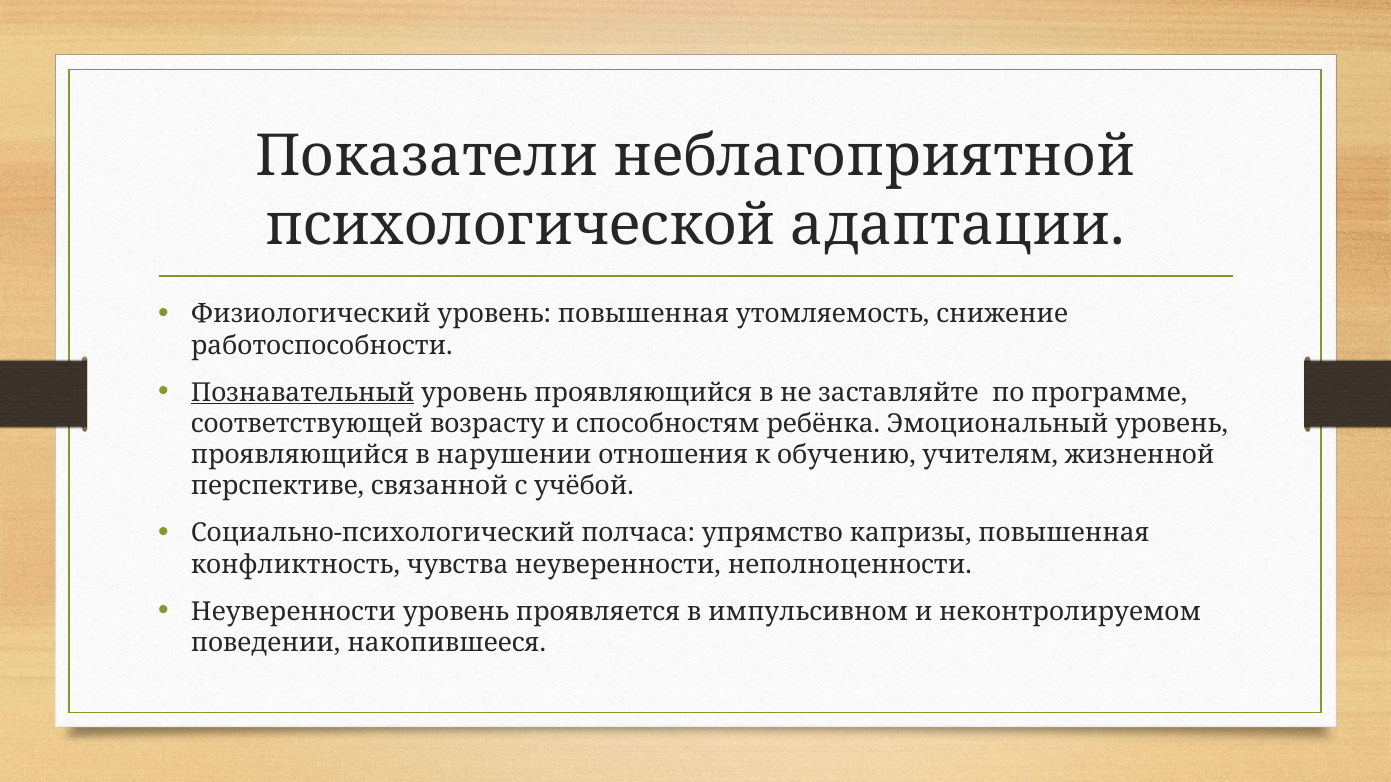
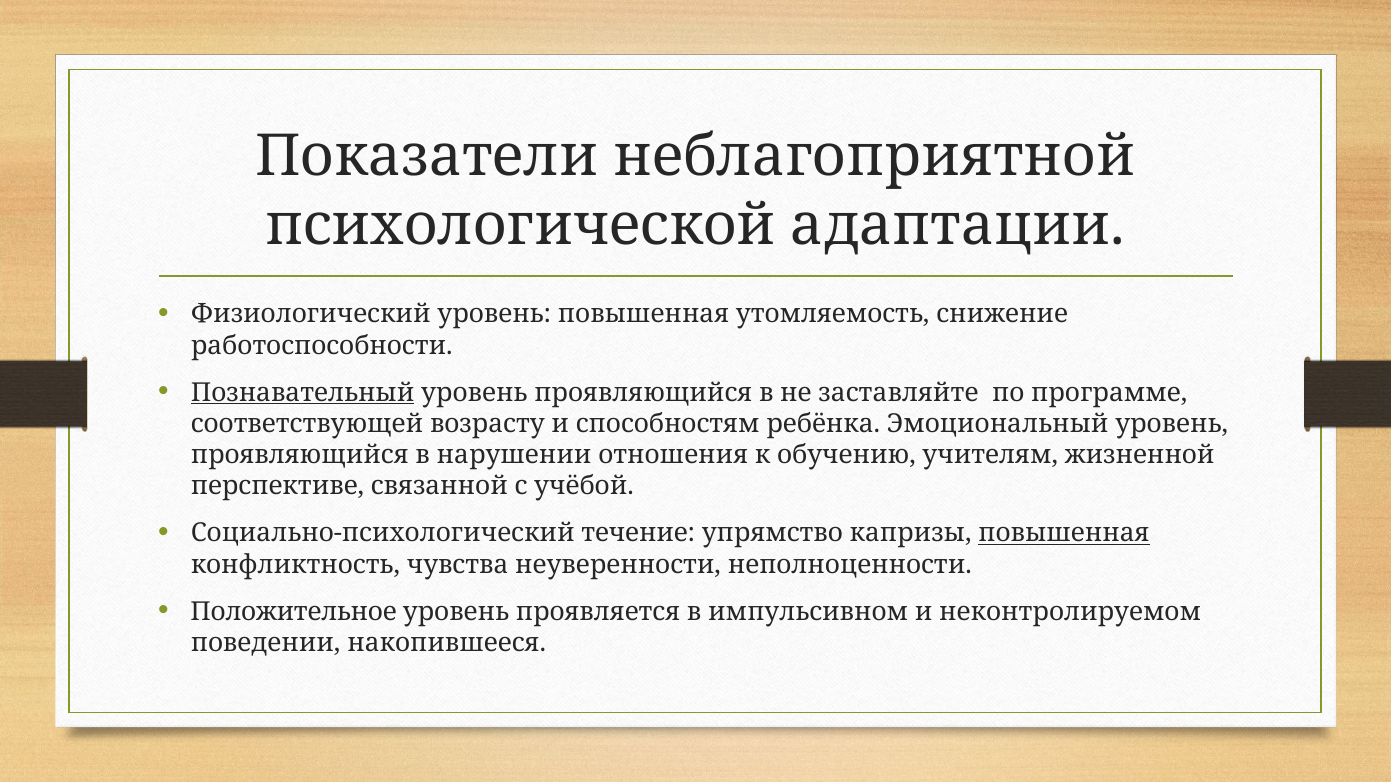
полчаса: полчаса -> течение (638, 534)
повышенная underline: none -> present (1064, 534)
Неуверенности: Неуверенности -> Положительное (294, 612)
